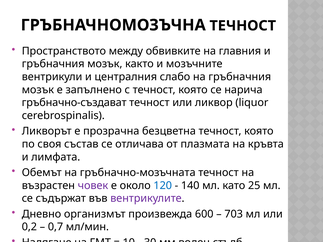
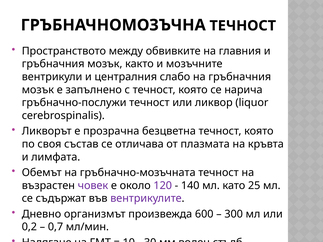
гръбначно-създават: гръбначно-създават -> гръбначно-послужи (74, 103)
120 colour: blue -> purple (163, 186)
703: 703 -> 300 (234, 214)
